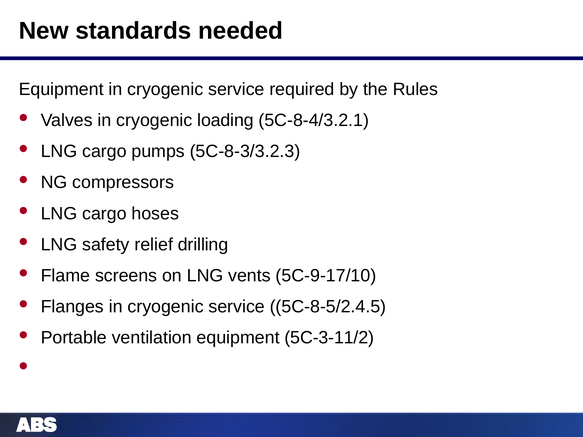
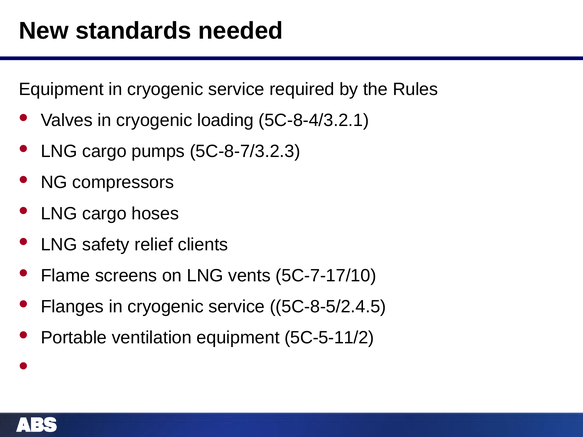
5C-8-3/3.2.3: 5C-8-3/3.2.3 -> 5C-8-7/3.2.3 (245, 151)
drilling: drilling -> clients (203, 245)
5C-9-17/10: 5C-9-17/10 -> 5C-7-17/10 (326, 276)
5C-3-11/2: 5C-3-11/2 -> 5C-5-11/2 (329, 338)
